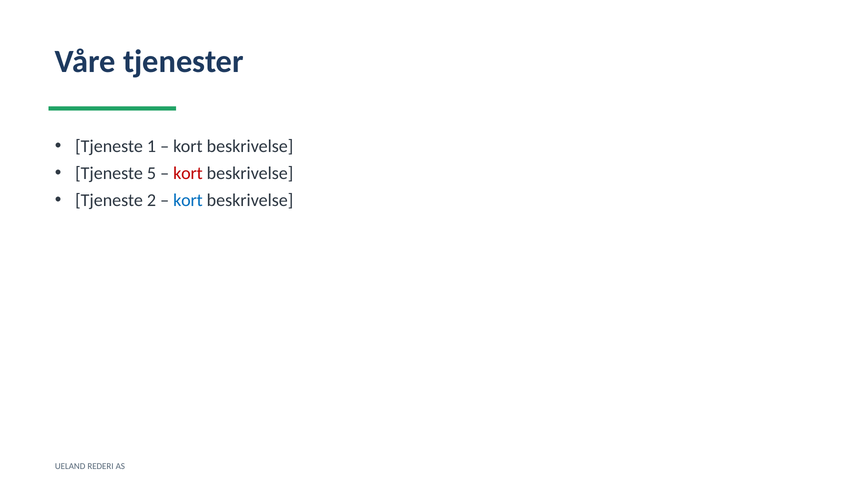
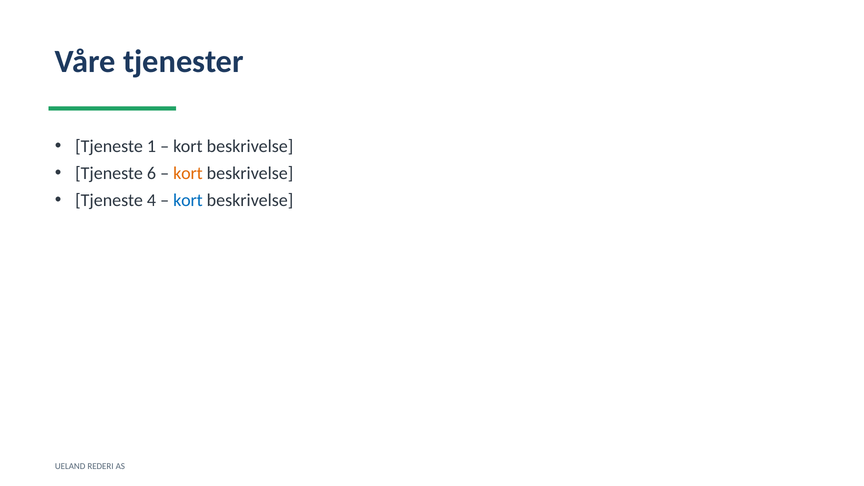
5: 5 -> 6 (151, 173)
kort colour: red -> orange (188, 173)
2: 2 -> 4 (151, 200)
